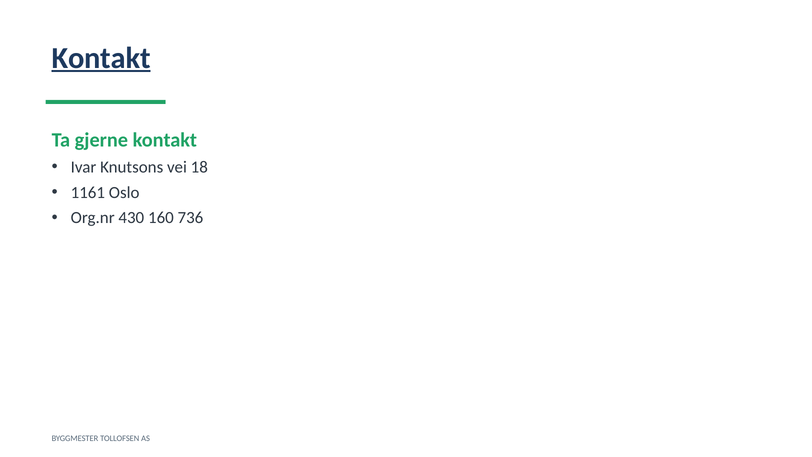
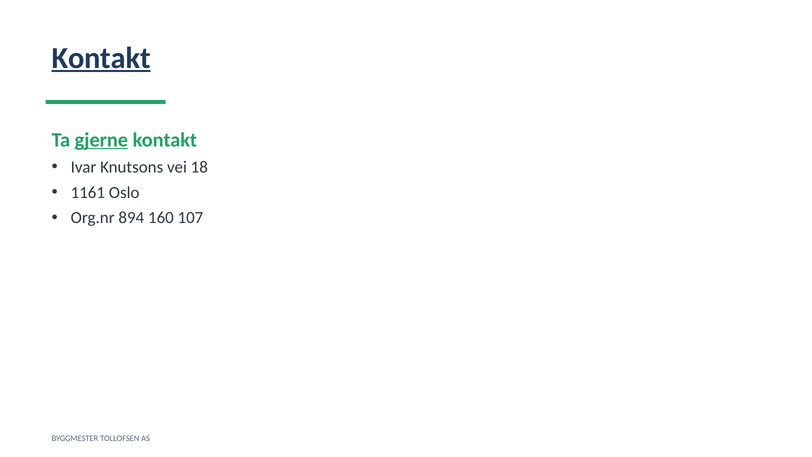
gjerne underline: none -> present (101, 140)
430: 430 -> 894 (131, 218)
736: 736 -> 107 (190, 218)
